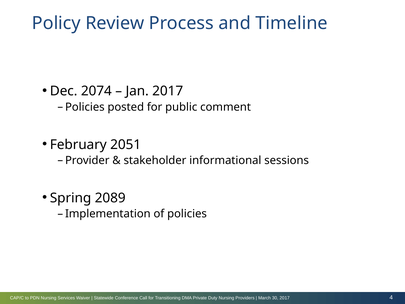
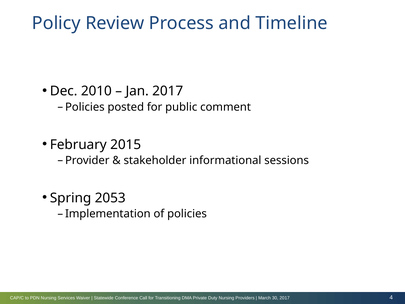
2074: 2074 -> 2010 (96, 91)
2051: 2051 -> 2015 (126, 144)
2089: 2089 -> 2053 (110, 198)
